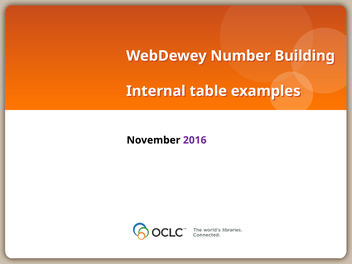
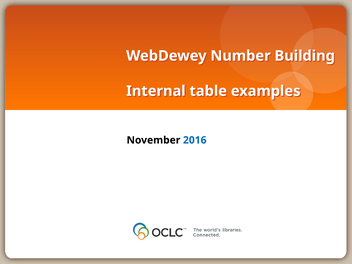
2016 colour: purple -> blue (195, 140)
